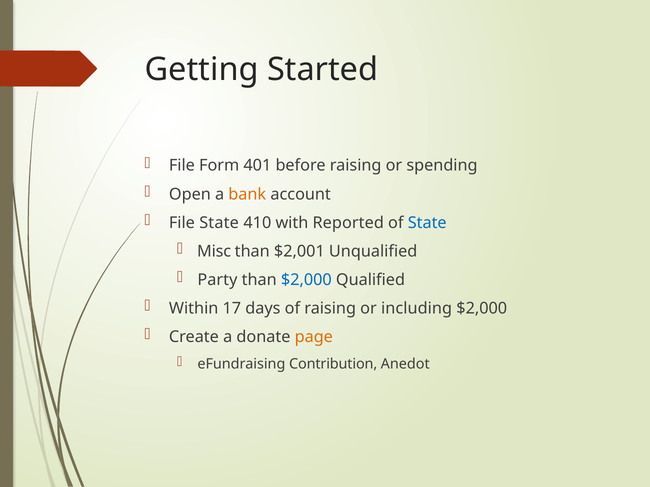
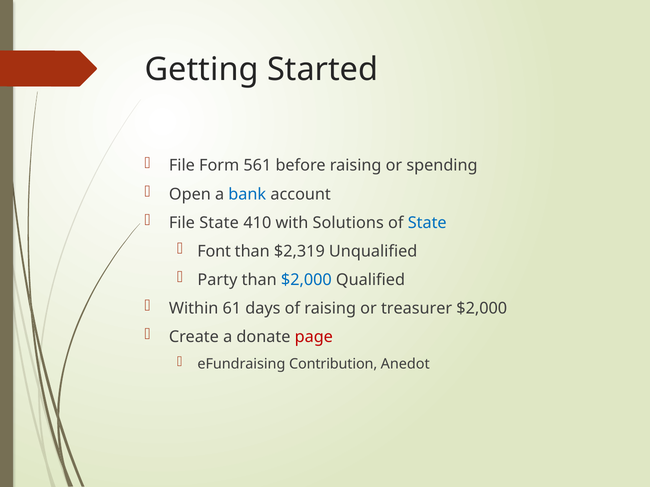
401: 401 -> 561 (257, 166)
bank colour: orange -> blue (247, 194)
Reported: Reported -> Solutions (348, 223)
Misc: Misc -> Font (214, 251)
$2,001: $2,001 -> $2,319 (299, 251)
17: 17 -> 61 (232, 308)
including: including -> treasurer (417, 308)
page colour: orange -> red (314, 337)
